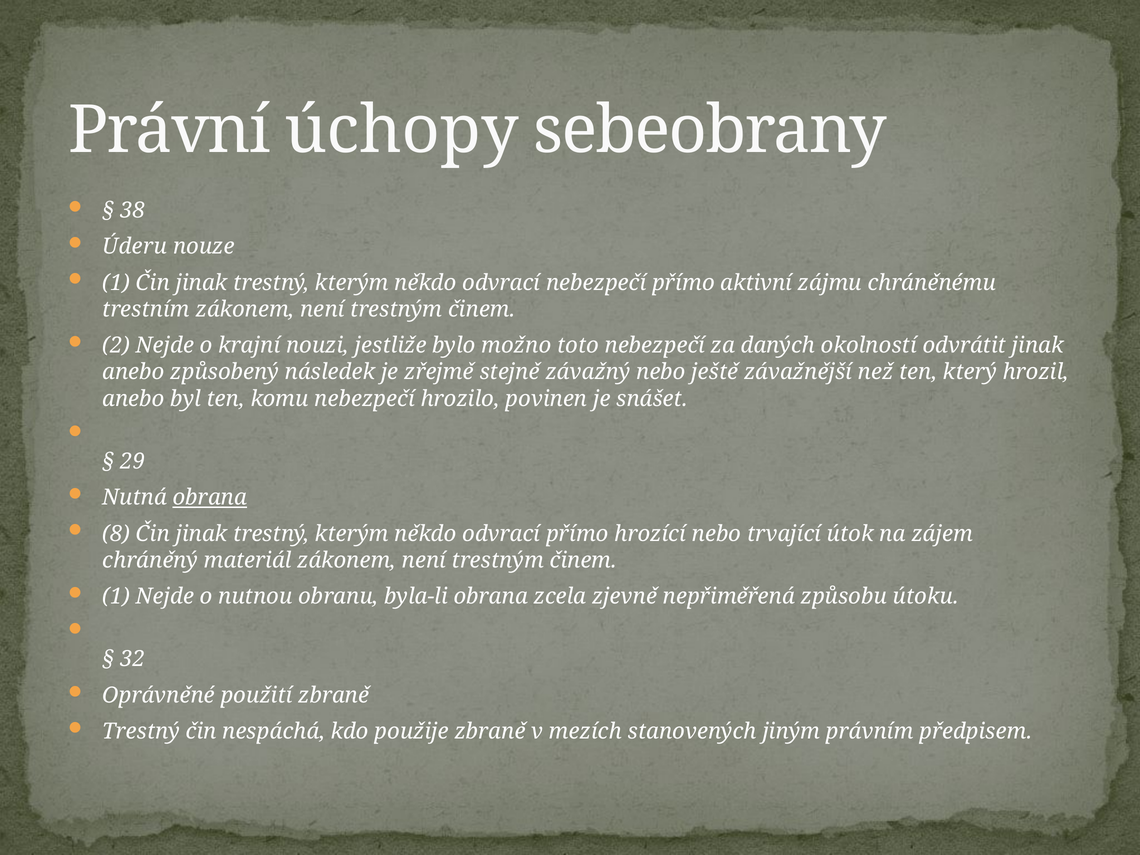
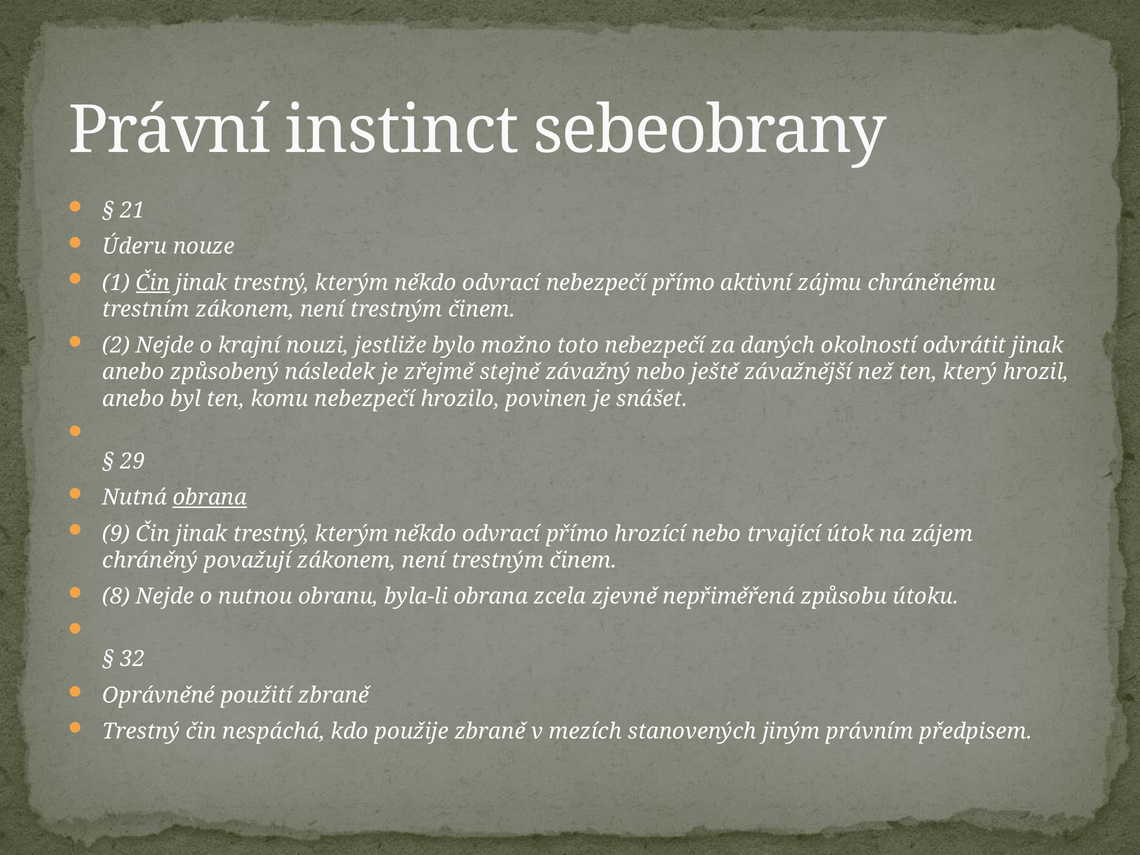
úchopy: úchopy -> instinct (402, 130)
38: 38 -> 21 (133, 210)
Čin underline: none -> present (153, 283)
8: 8 -> 9 (116, 534)
materiál: materiál -> považují (248, 560)
1: 1 -> 8 (116, 596)
